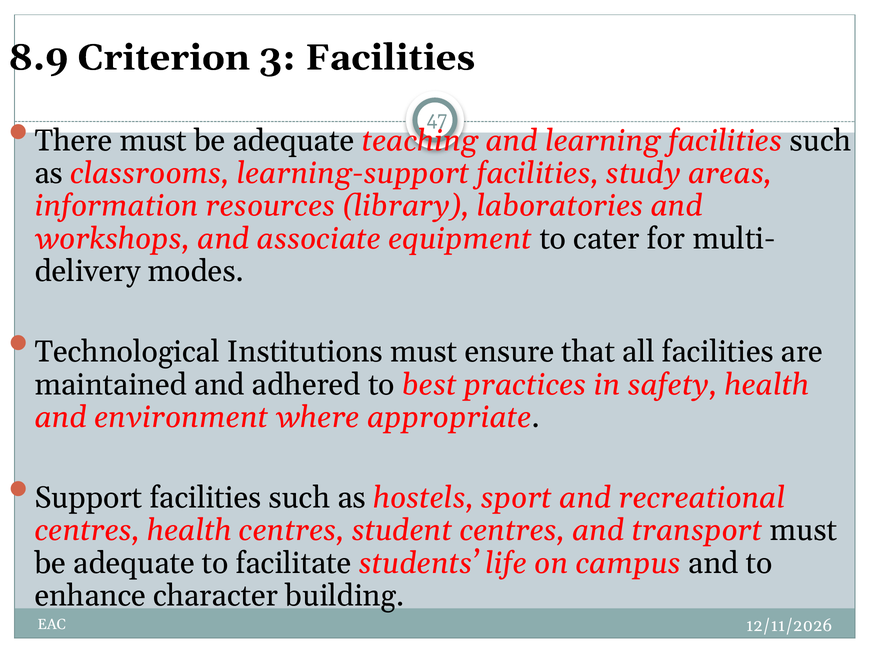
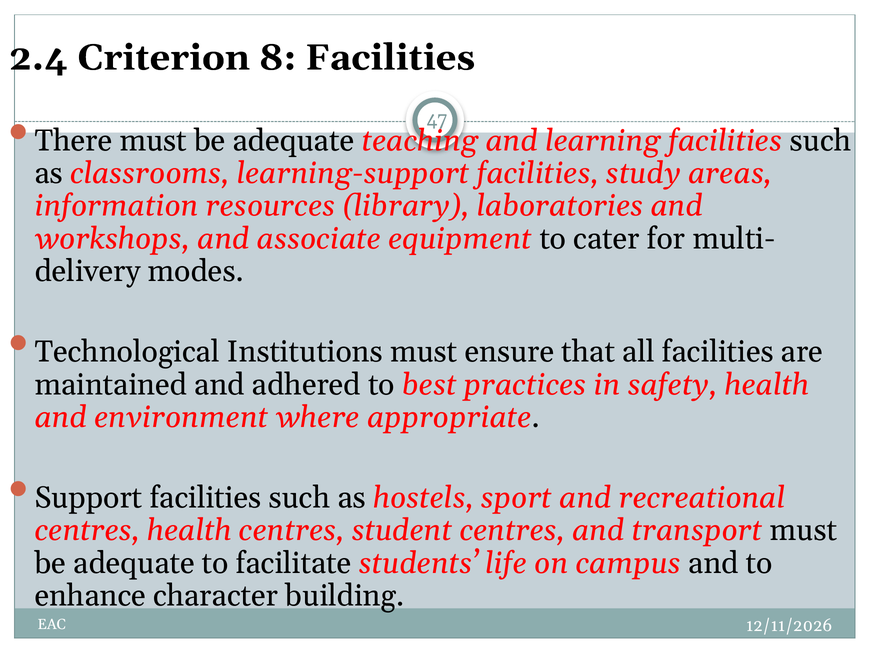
8.9: 8.9 -> 2.4 (38, 58)
3: 3 -> 8 (278, 58)
